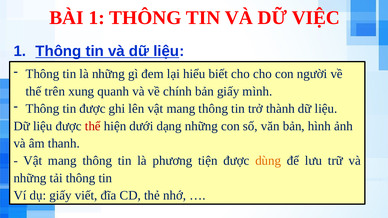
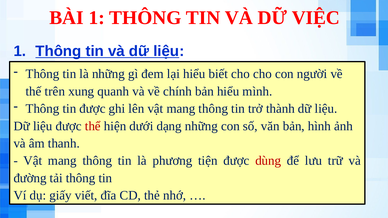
bản giấy: giấy -> hiểu (228, 91)
dùng colour: orange -> red (268, 161)
những: những -> đường (30, 178)
